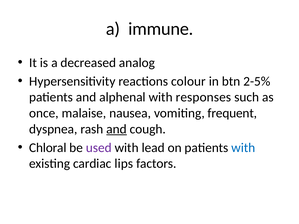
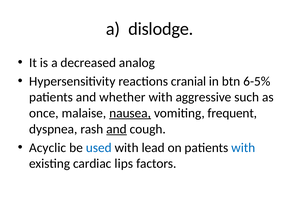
immune: immune -> dislodge (161, 29)
colour: colour -> cranial (189, 81)
2-5%: 2-5% -> 6-5% (257, 81)
alphenal: alphenal -> whether (122, 97)
responses: responses -> aggressive (204, 97)
nausea underline: none -> present (130, 113)
Chloral: Chloral -> Acyclic (48, 148)
used colour: purple -> blue (99, 148)
